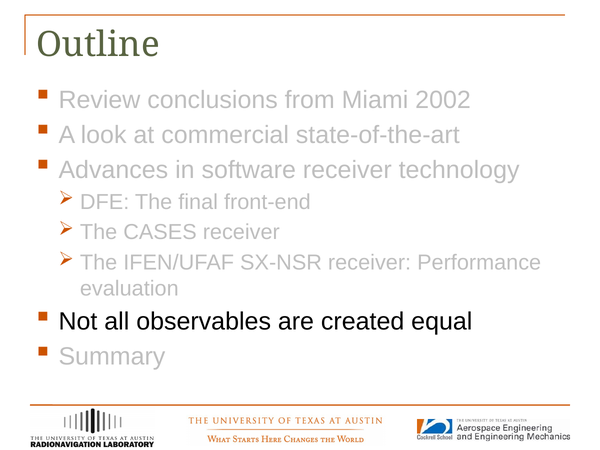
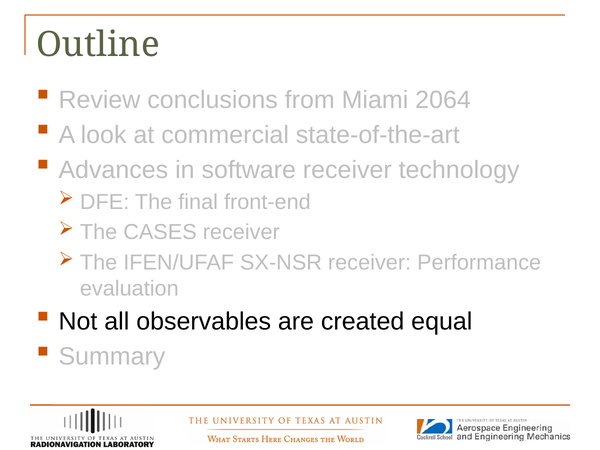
2002: 2002 -> 2064 (443, 100)
